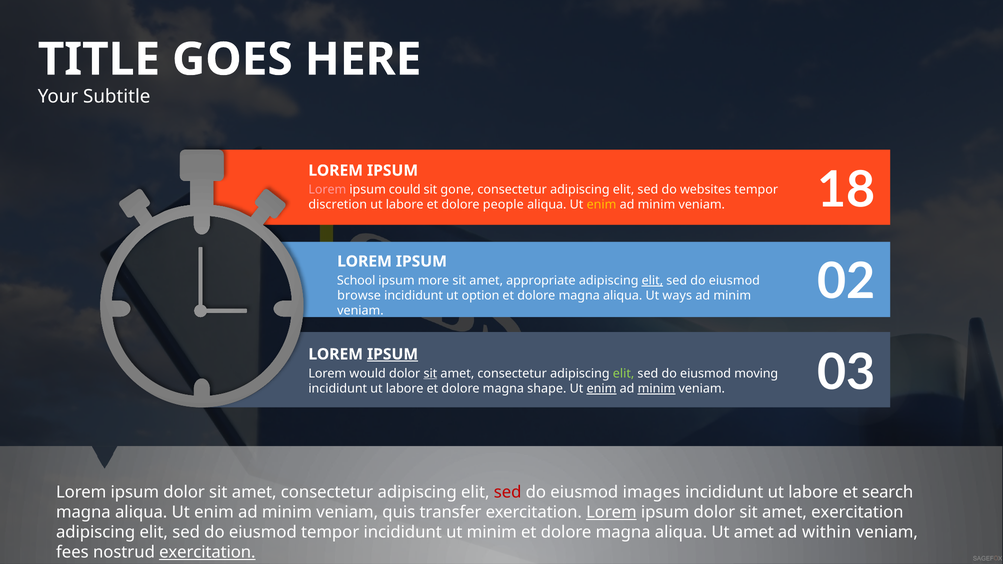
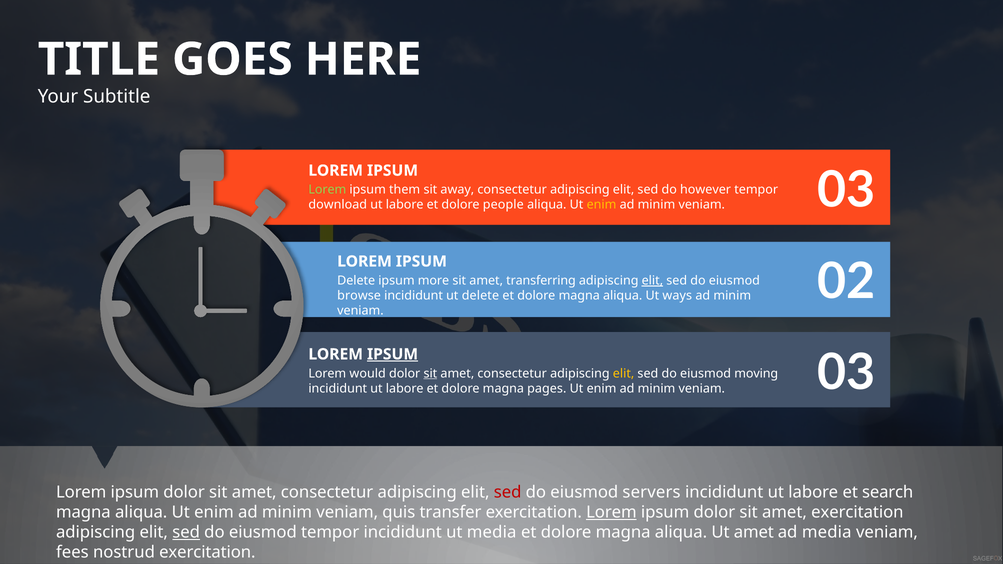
Lorem colour: pink -> light green (327, 190)
could: could -> them (405, 190)
gone: gone -> away (457, 190)
websites: websites -> however (706, 190)
discretion: discretion -> download (338, 205)
veniam 18: 18 -> 03 (846, 190)
School: School -> Delete (356, 281)
appropriate: appropriate -> transferring (541, 281)
ut option: option -> delete (480, 296)
elit colour: light green -> yellow (624, 374)
shape: shape -> pages (547, 389)
enim underline: present -> none (602, 389)
minim underline: present -> none (657, 389)
images: images -> servers (652, 492)
sed underline: none -> present (186, 532)
ut minim: minim -> media (492, 532)
ad within: within -> media (827, 532)
exercitation underline: present -> none (207, 553)
